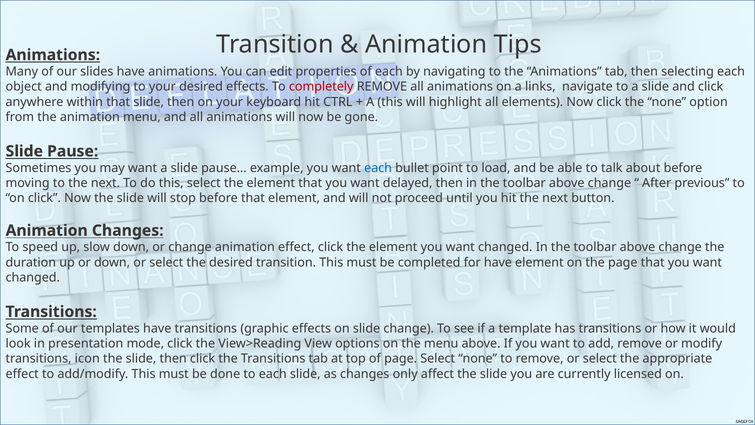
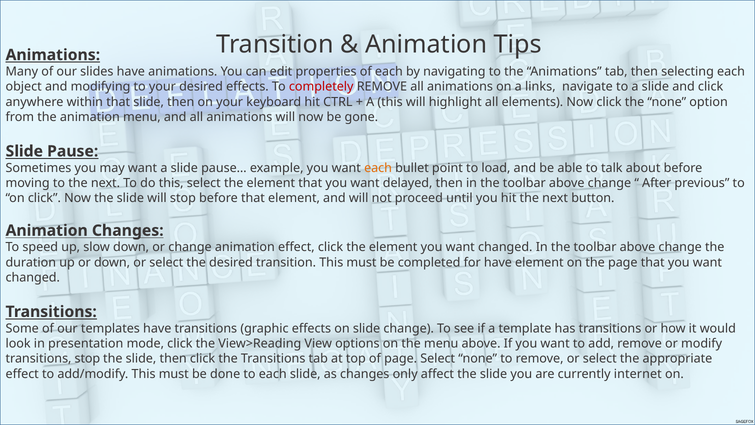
each colour: blue -> orange (378, 168)
transitions icon: icon -> stop (87, 358)
licensed: licensed -> internet (638, 374)
